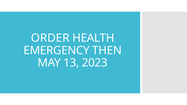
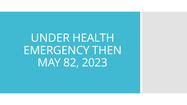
ORDER: ORDER -> UNDER (50, 38)
13: 13 -> 82 (71, 63)
